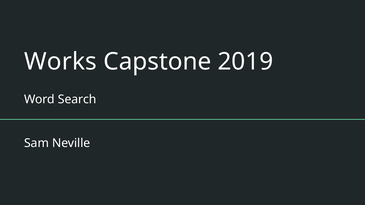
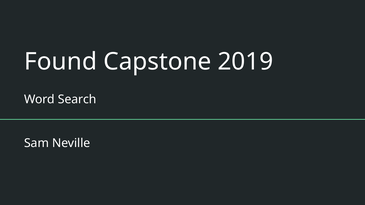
Works: Works -> Found (60, 62)
